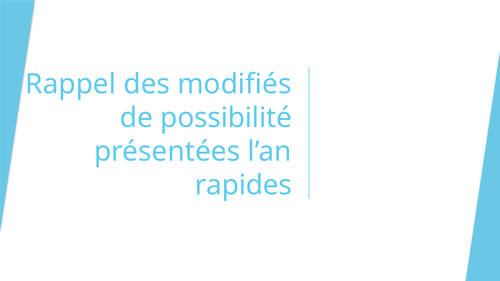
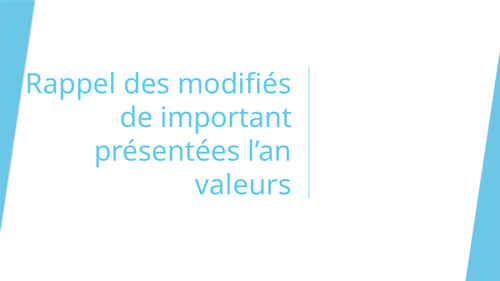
possibilité: possibilité -> important (226, 118)
rapides: rapides -> valeurs (243, 185)
